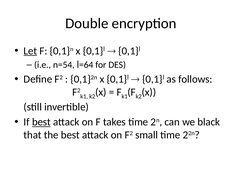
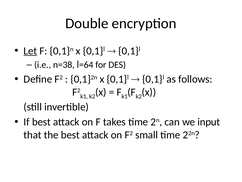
n=54: n=54 -> n=38 (64, 65)
best underline: present -> none (41, 122)
black: black -> input (209, 122)
